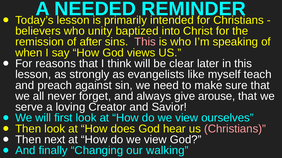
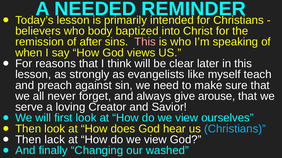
unity: unity -> body (100, 31)
Christians colour: pink -> light blue (235, 129)
next: next -> lack (55, 140)
walking: walking -> washed (167, 151)
